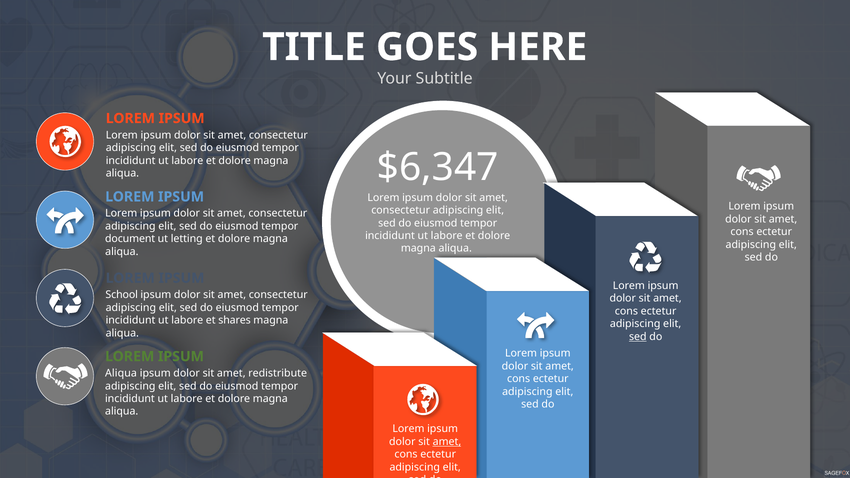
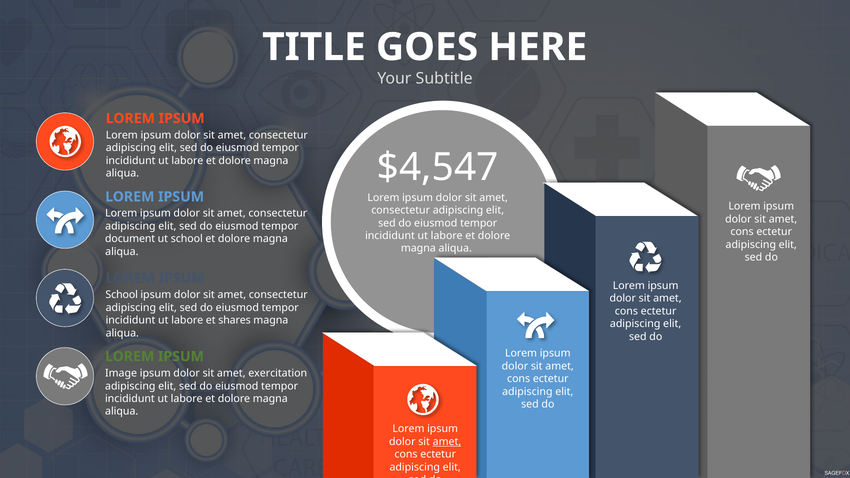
$6,347: $6,347 -> $4,547 (438, 168)
ut letting: letting -> school (187, 239)
sed underline: present -> none (638, 337)
Aliqua: Aliqua -> Image (121, 373)
redistribute: redistribute -> exercitation (278, 373)
